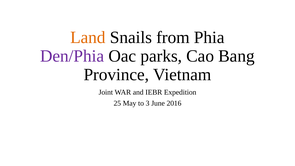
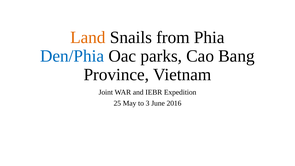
Den/Phia colour: purple -> blue (72, 56)
